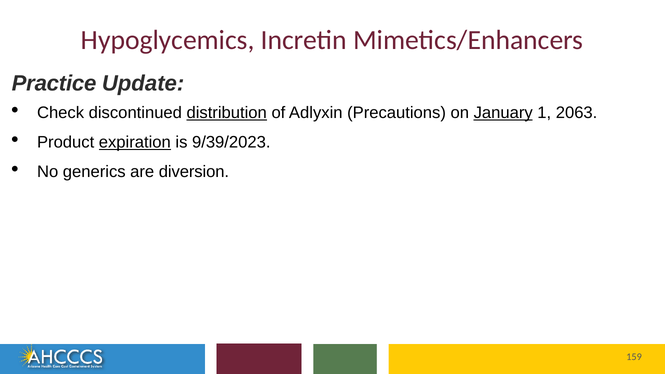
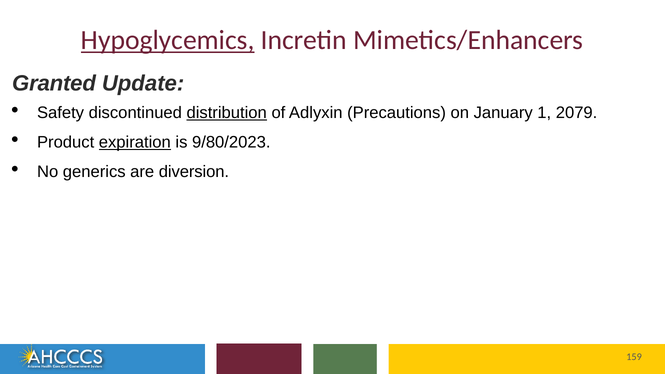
Hypoglycemics underline: none -> present (168, 40)
Practice: Practice -> Granted (54, 83)
Check: Check -> Safety (61, 113)
January underline: present -> none (503, 113)
2063: 2063 -> 2079 (577, 113)
9/39/2023: 9/39/2023 -> 9/80/2023 (231, 142)
